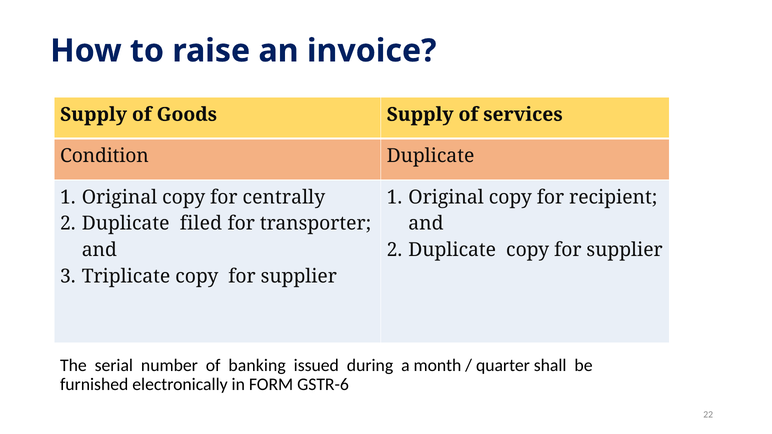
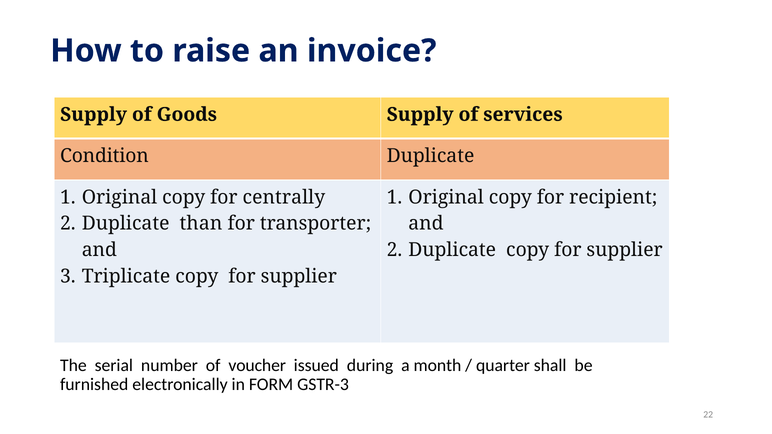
filed: filed -> than (201, 224)
banking: banking -> voucher (257, 365)
GSTR-6: GSTR-6 -> GSTR-3 (323, 385)
